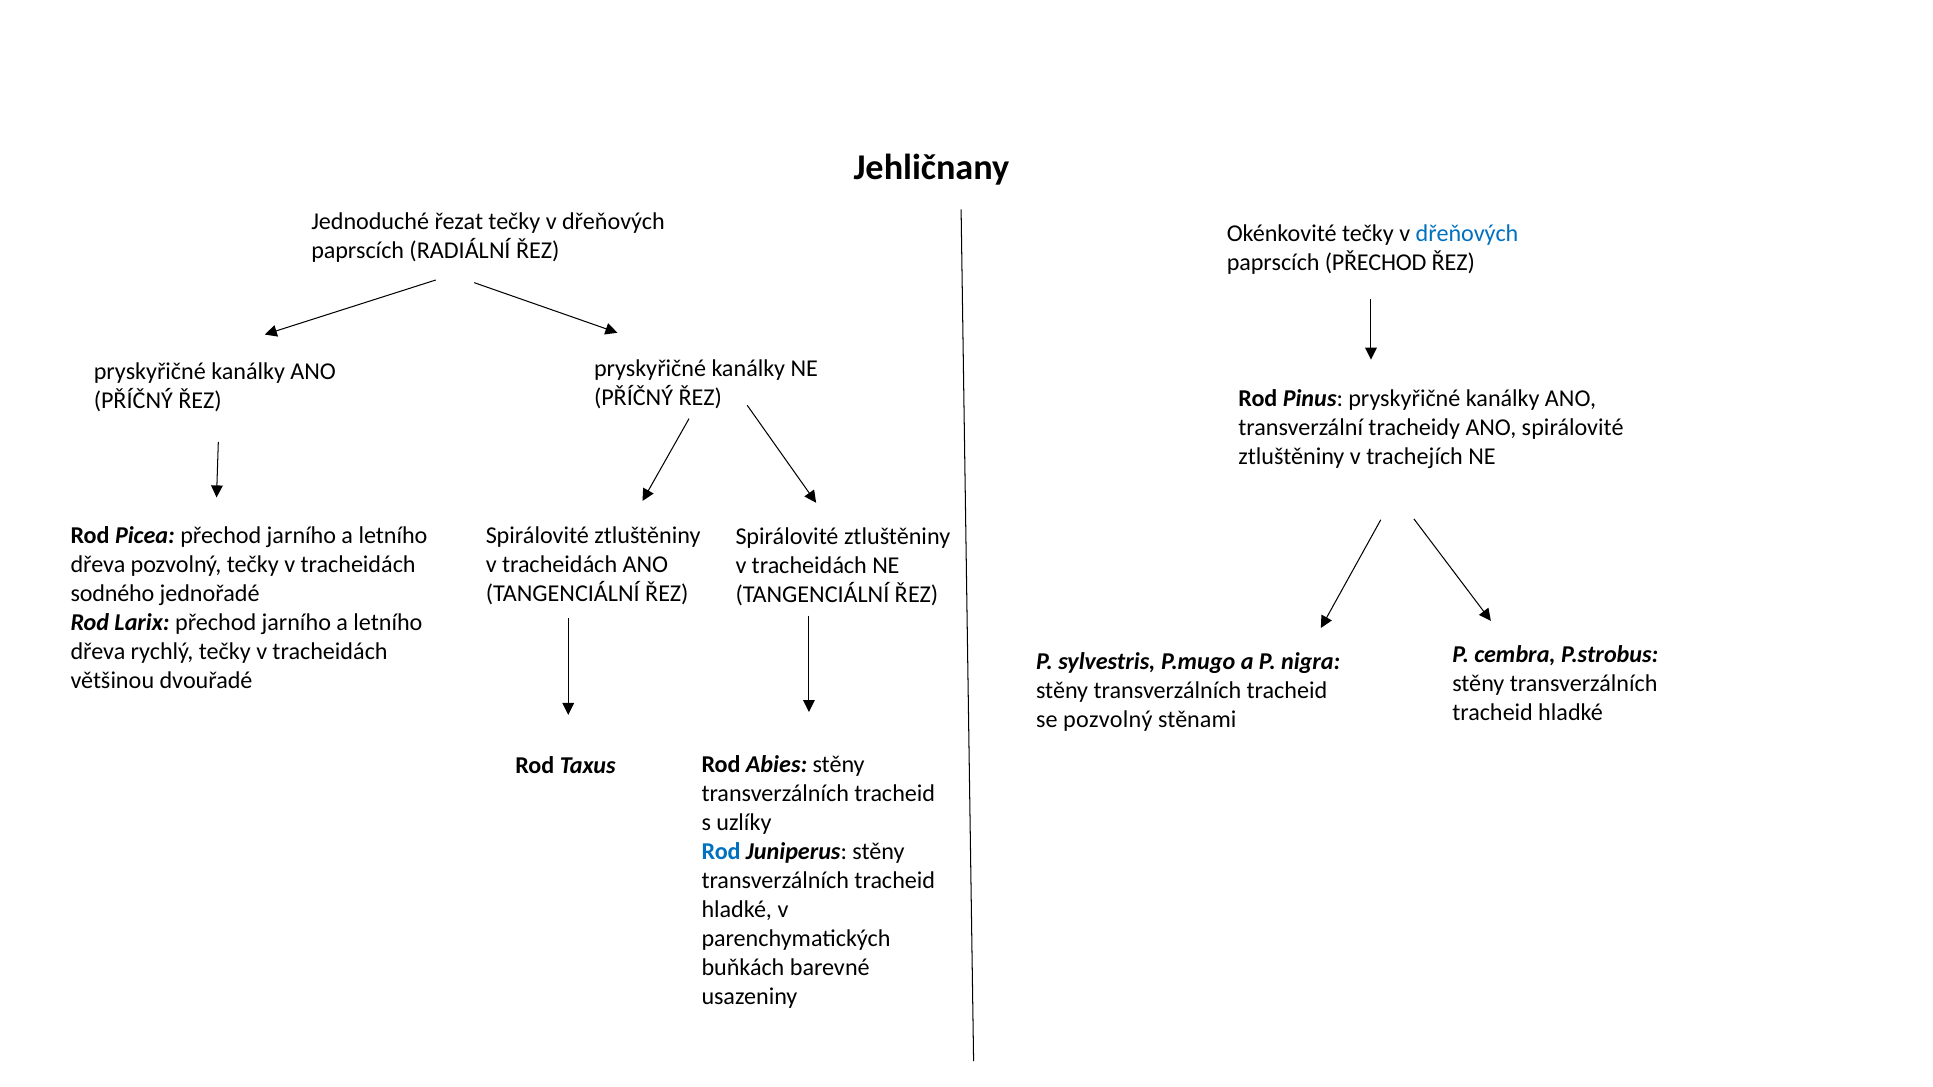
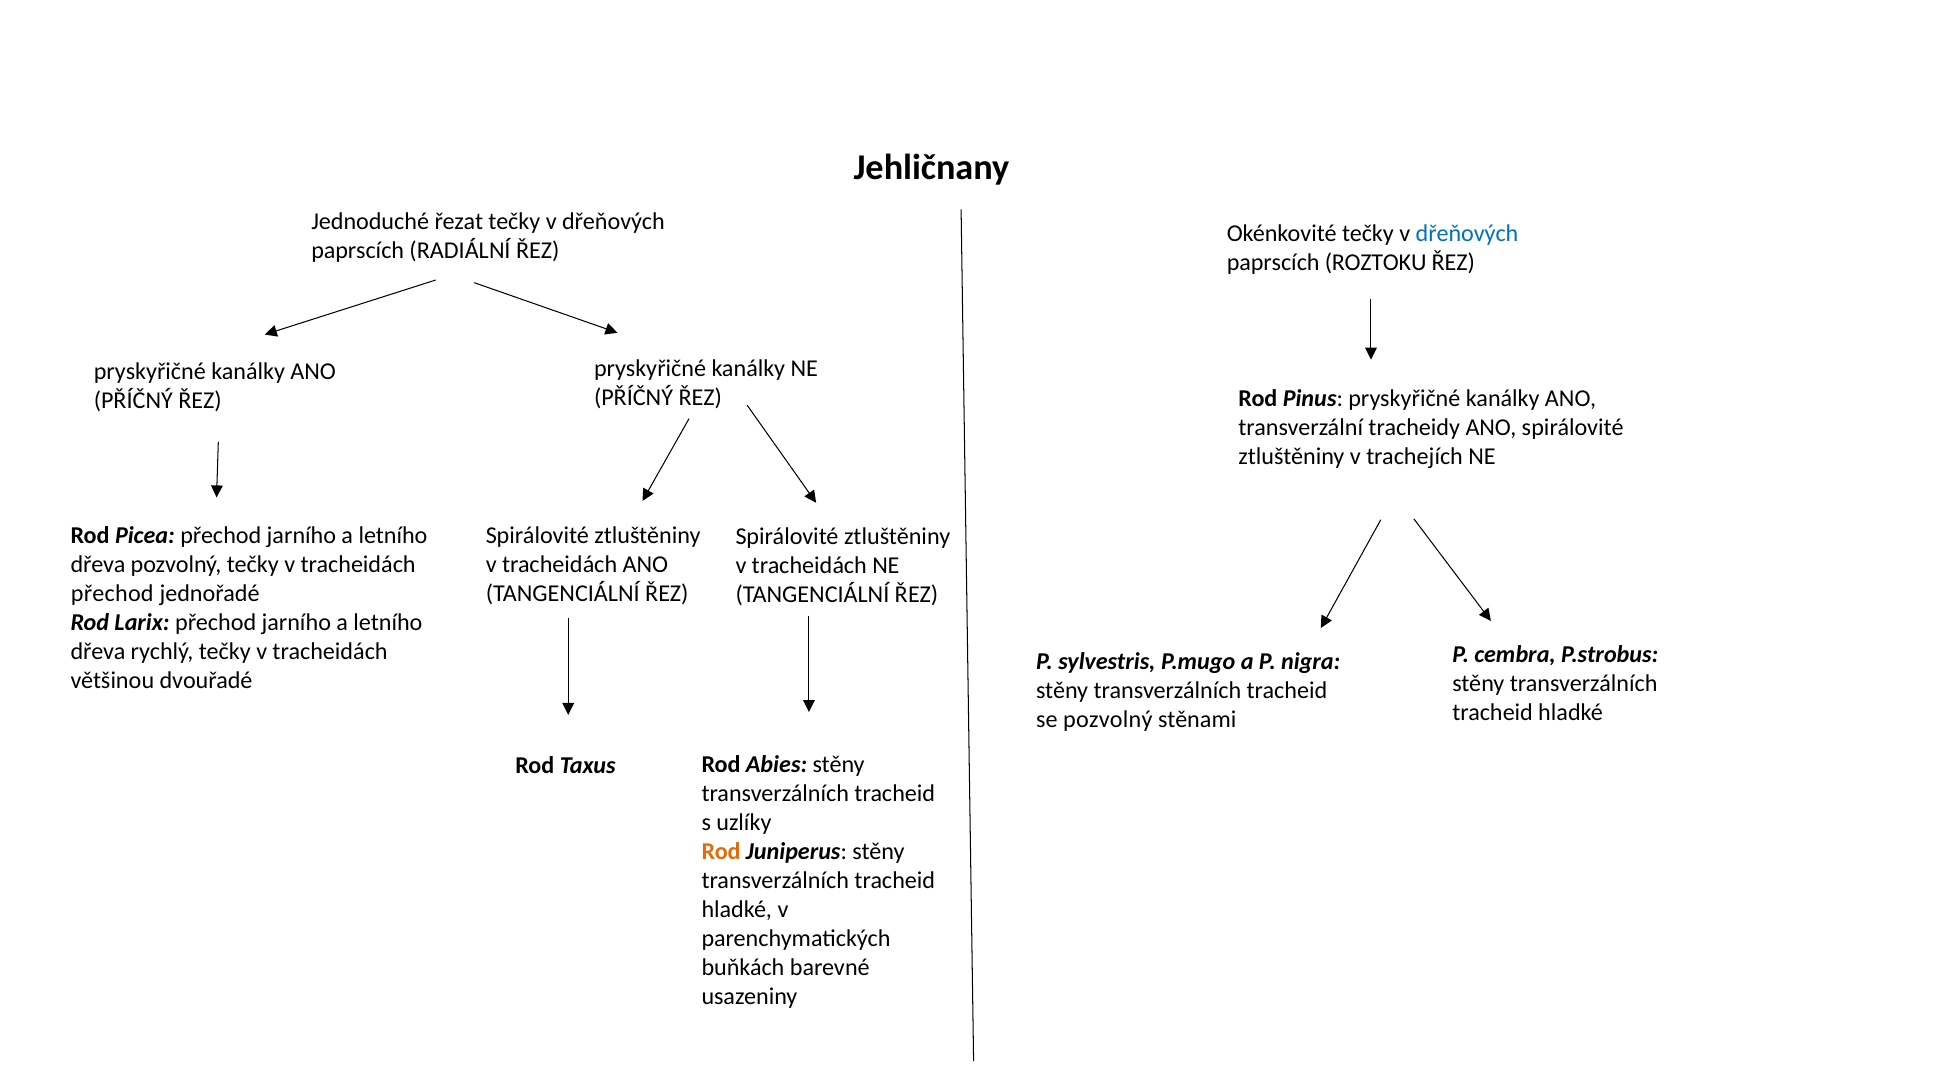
paprscích PŘECHOD: PŘECHOD -> ROZTOKU (1376, 263)
sodného: sodného -> přechod (112, 594)
Rod colour: blue -> orange (721, 852)
